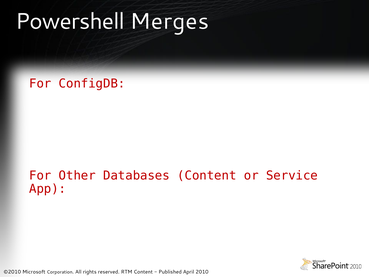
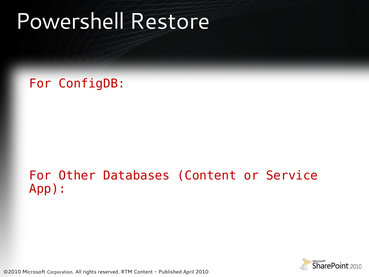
Merges: Merges -> Restore (170, 21)
